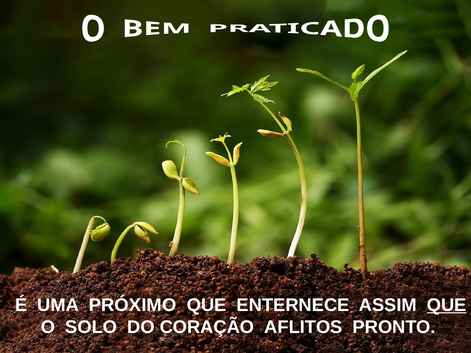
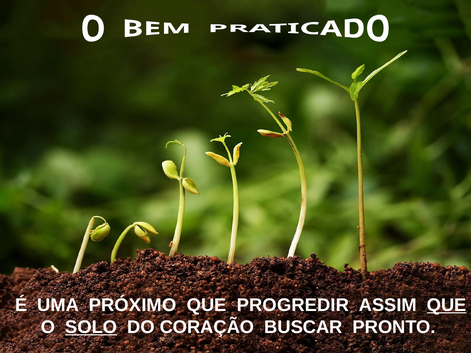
ENTERNECE: ENTERNECE -> PROGREDIR (293, 305)
SOLO underline: none -> present (91, 327)
AFLITOS: AFLITOS -> BUSCAR (303, 327)
